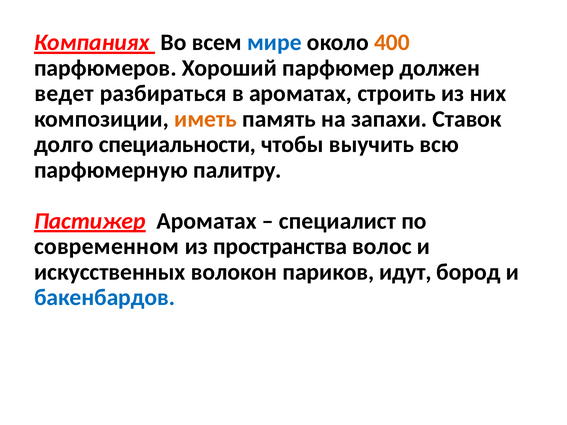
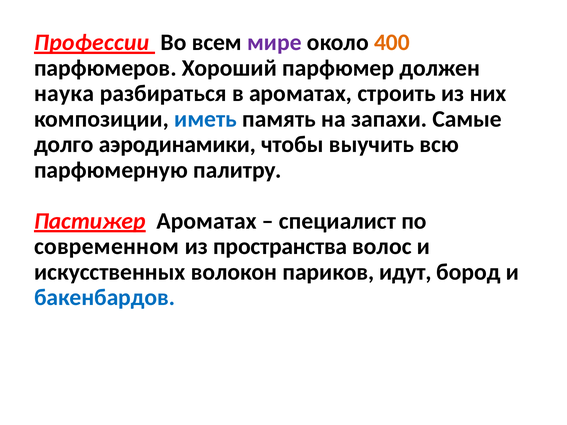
Компаниях: Компаниях -> Профессии (92, 43)
мире colour: blue -> purple (274, 43)
ведет: ведет -> наука (64, 94)
иметь colour: orange -> blue (206, 119)
Ставок: Ставок -> Самые (467, 119)
специальности: специальности -> аэродинамики (177, 145)
